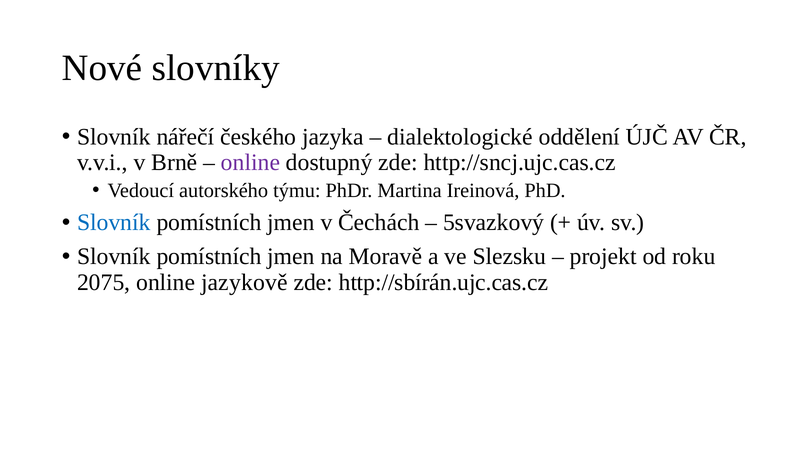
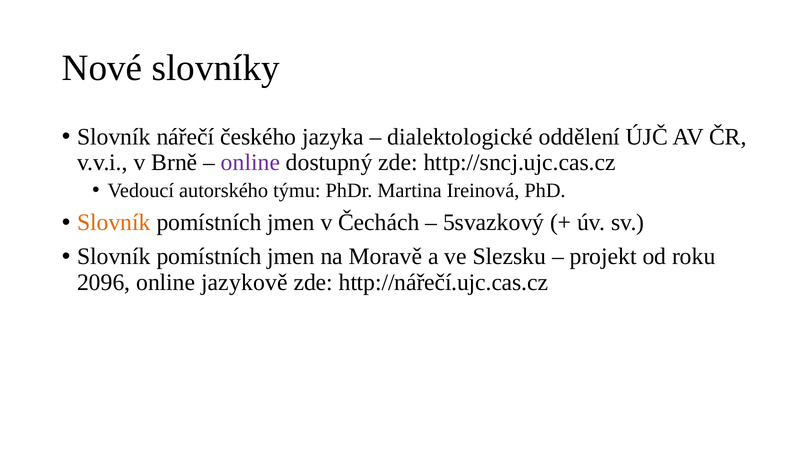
Slovník colour: blue -> orange (114, 223)
2075: 2075 -> 2096 (104, 283)
http://sbírán.ujc.cas.cz: http://sbírán.ujc.cas.cz -> http://nářečí.ujc.cas.cz (443, 283)
